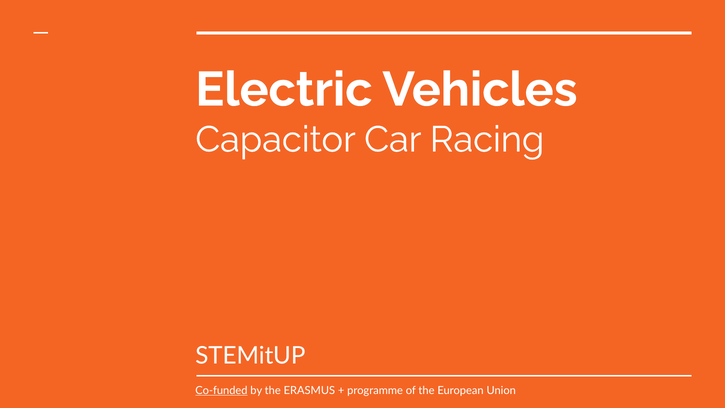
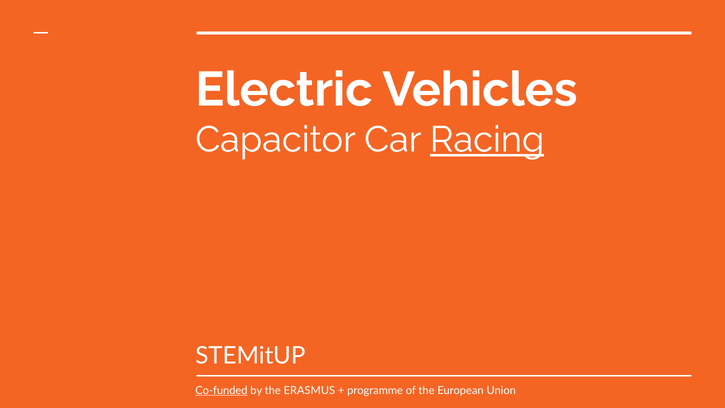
Racing underline: none -> present (487, 140)
